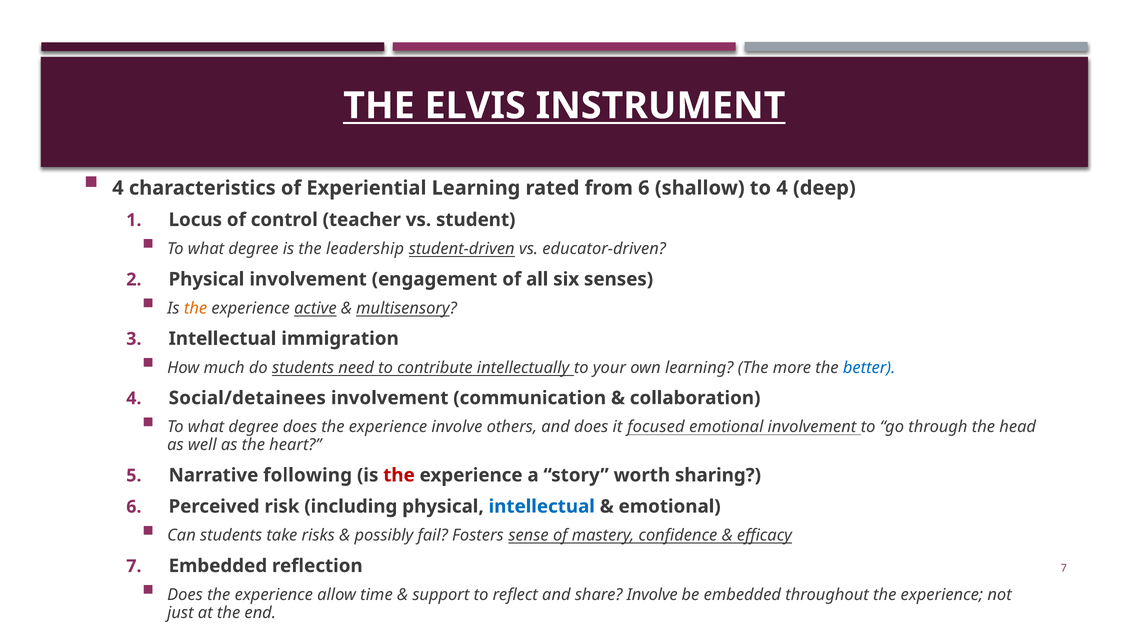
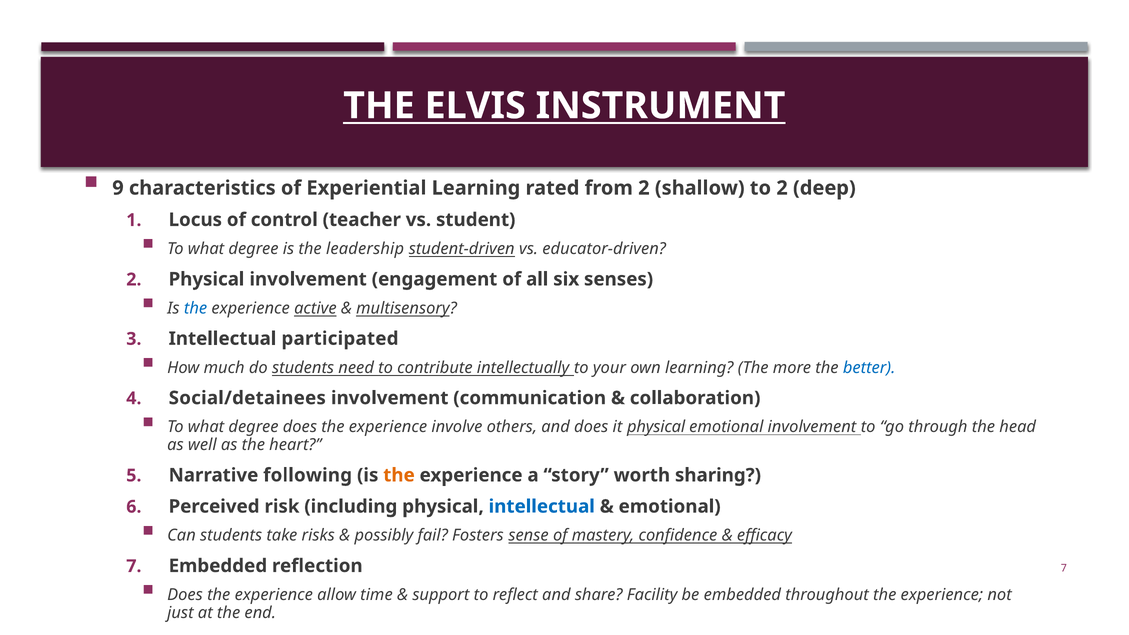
4: 4 -> 9 (118, 188)
from 6: 6 -> 2 (644, 188)
to 4: 4 -> 2 (782, 188)
the colour: orange -> blue (196, 308)
immigration: immigration -> participated (340, 339)
it focused: focused -> physical (656, 427)
the colour: red -> orange (399, 475)
share Involve: Involve -> Facility (652, 595)
